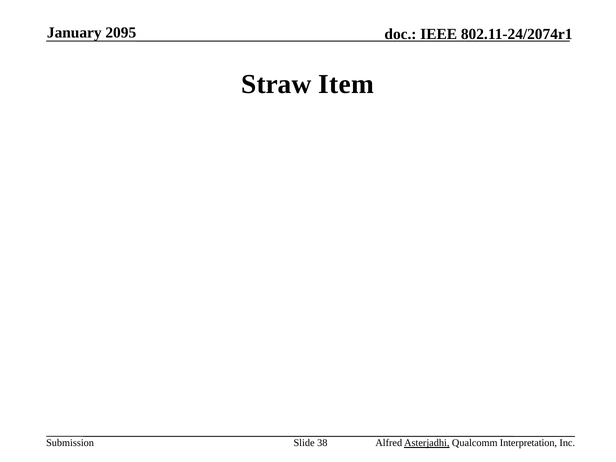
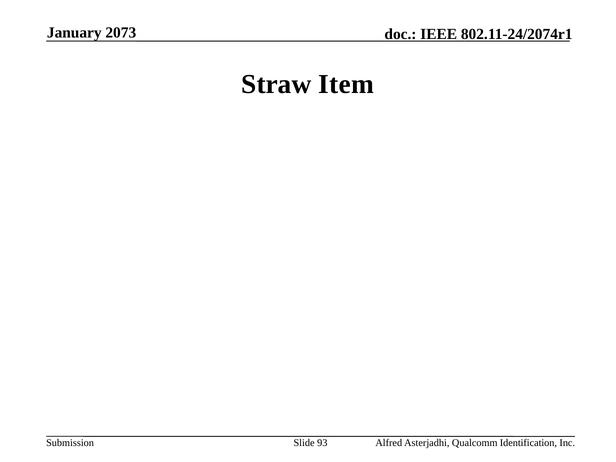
2095: 2095 -> 2073 (121, 33)
38: 38 -> 93 (322, 443)
Asterjadhi underline: present -> none (427, 443)
Interpretation: Interpretation -> Identification (528, 443)
